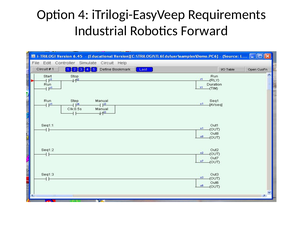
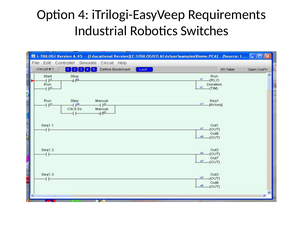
Forward: Forward -> Switches (205, 31)
